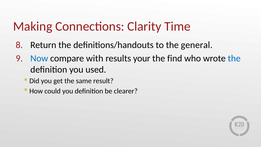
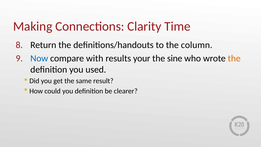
general: general -> column (197, 45)
find: find -> sine (175, 58)
the colour: blue -> orange (234, 58)
